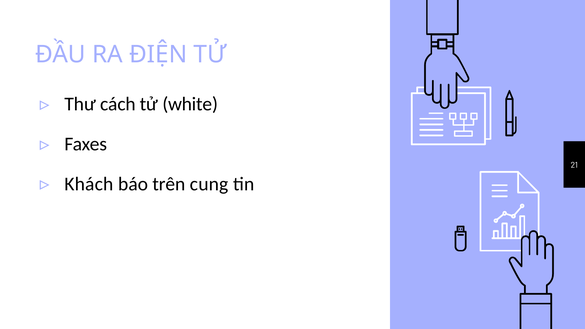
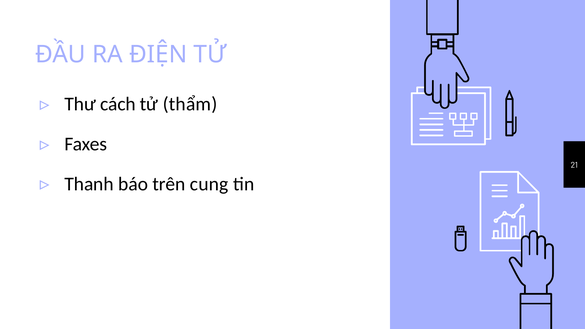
white: white -> thẩm (190, 104)
Khách: Khách -> Thanh (89, 184)
